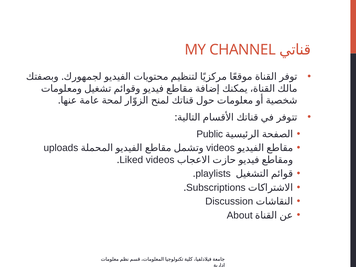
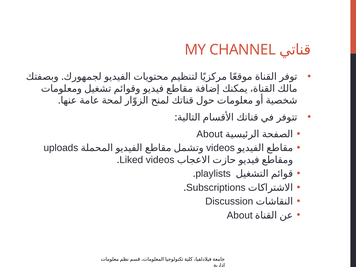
Public: Public -> About (210, 134)
